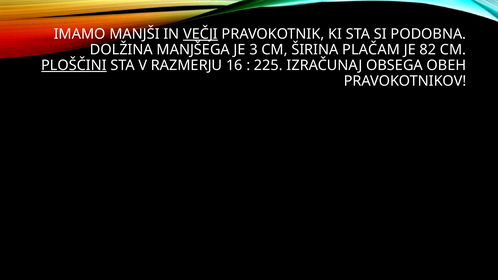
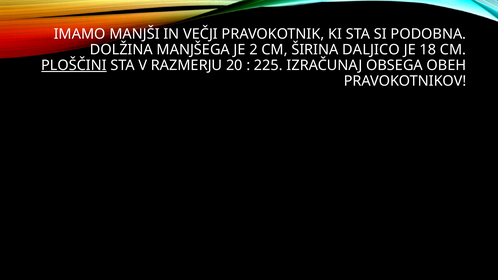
VEČJI underline: present -> none (201, 34)
3: 3 -> 2 (254, 50)
PLAČAM: PLAČAM -> DALJICO (371, 50)
82: 82 -> 18 (428, 50)
16: 16 -> 20 (234, 65)
